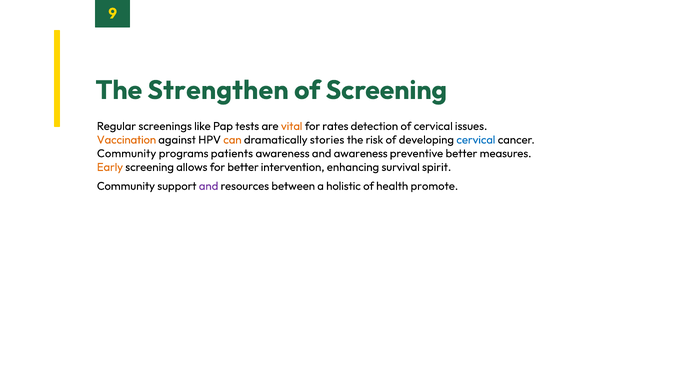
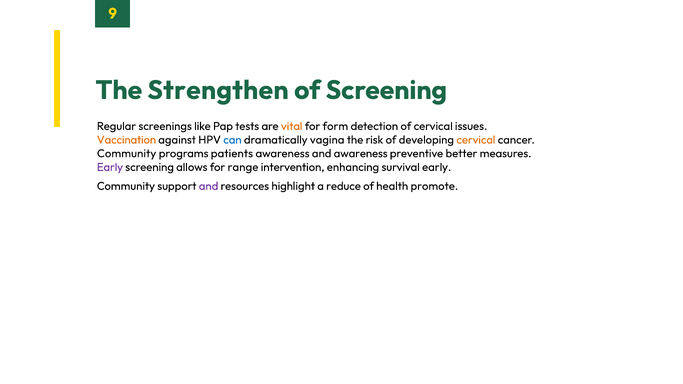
rates: rates -> form (335, 126)
can colour: orange -> blue (232, 140)
stories: stories -> vagina (327, 140)
cervical colour: blue -> orange (476, 140)
Early colour: orange -> purple (110, 167)
for better: better -> range (243, 167)
survival spirit: spirit -> early (437, 167)
between: between -> highlight (293, 186)
holistic: holistic -> reduce (344, 186)
